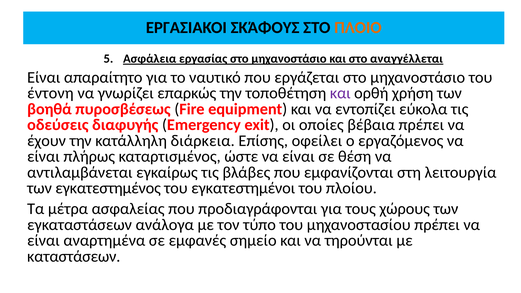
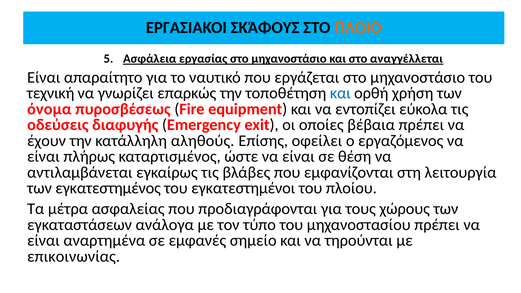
έντονη: έντονη -> τεχνική (51, 93)
και colour: purple -> blue (340, 93)
βοηθά: βοηθά -> όνομα (49, 109)
διάρκεια: διάρκεια -> αληθούς (203, 141)
καταστάσεων: καταστάσεων -> επικοινωνίας (74, 256)
